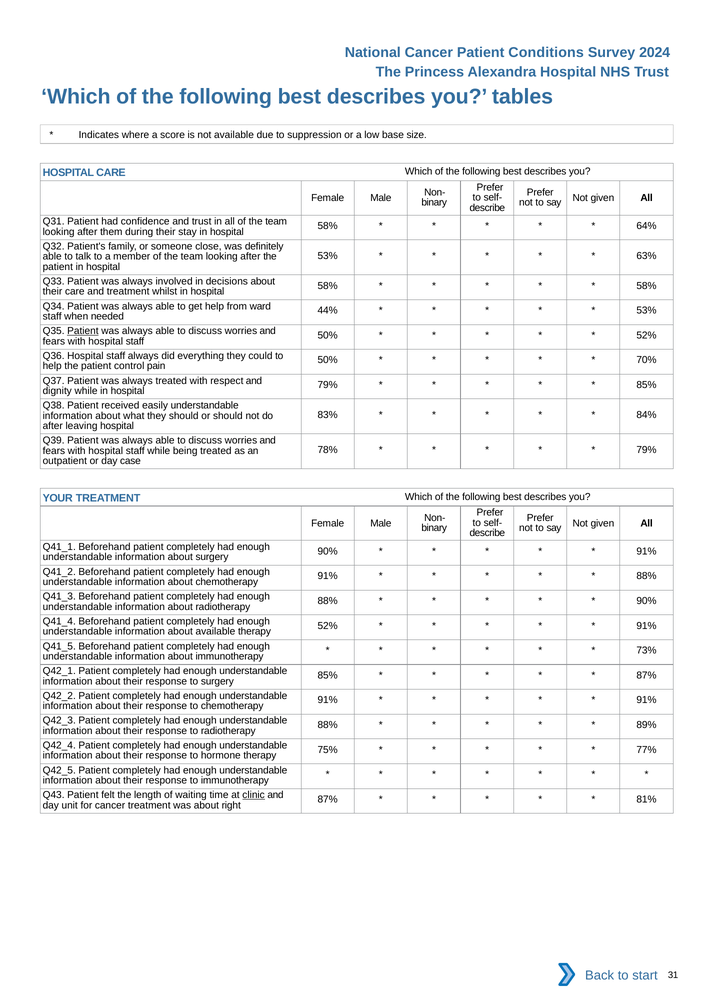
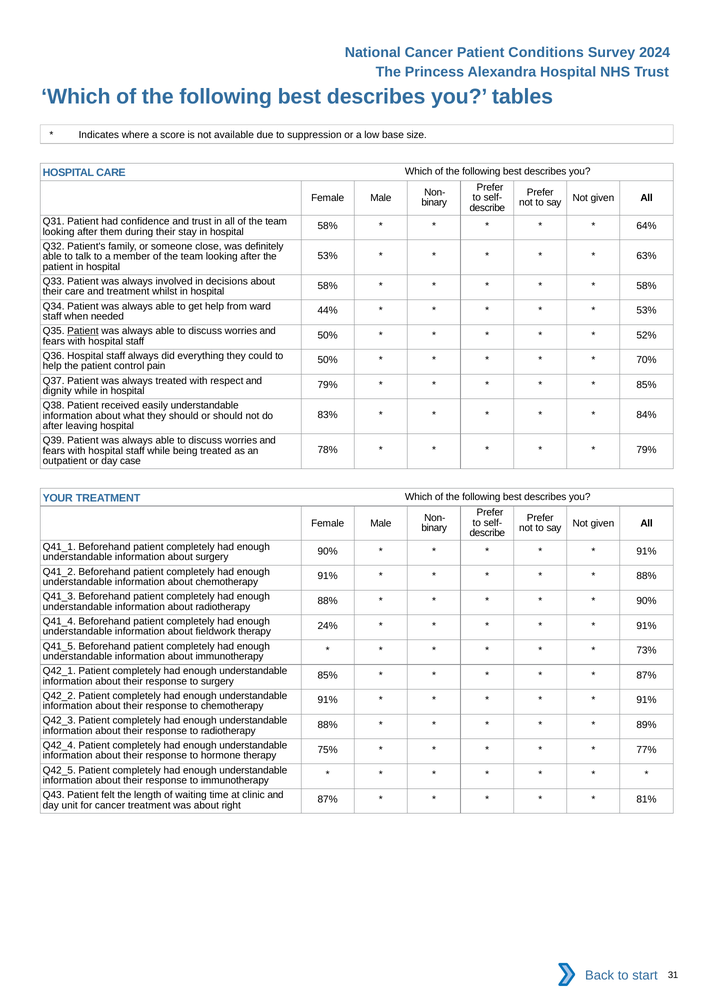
52%: 52% -> 24% (328, 625)
about available: available -> fieldwork (215, 631)
clinic underline: present -> none (254, 794)
